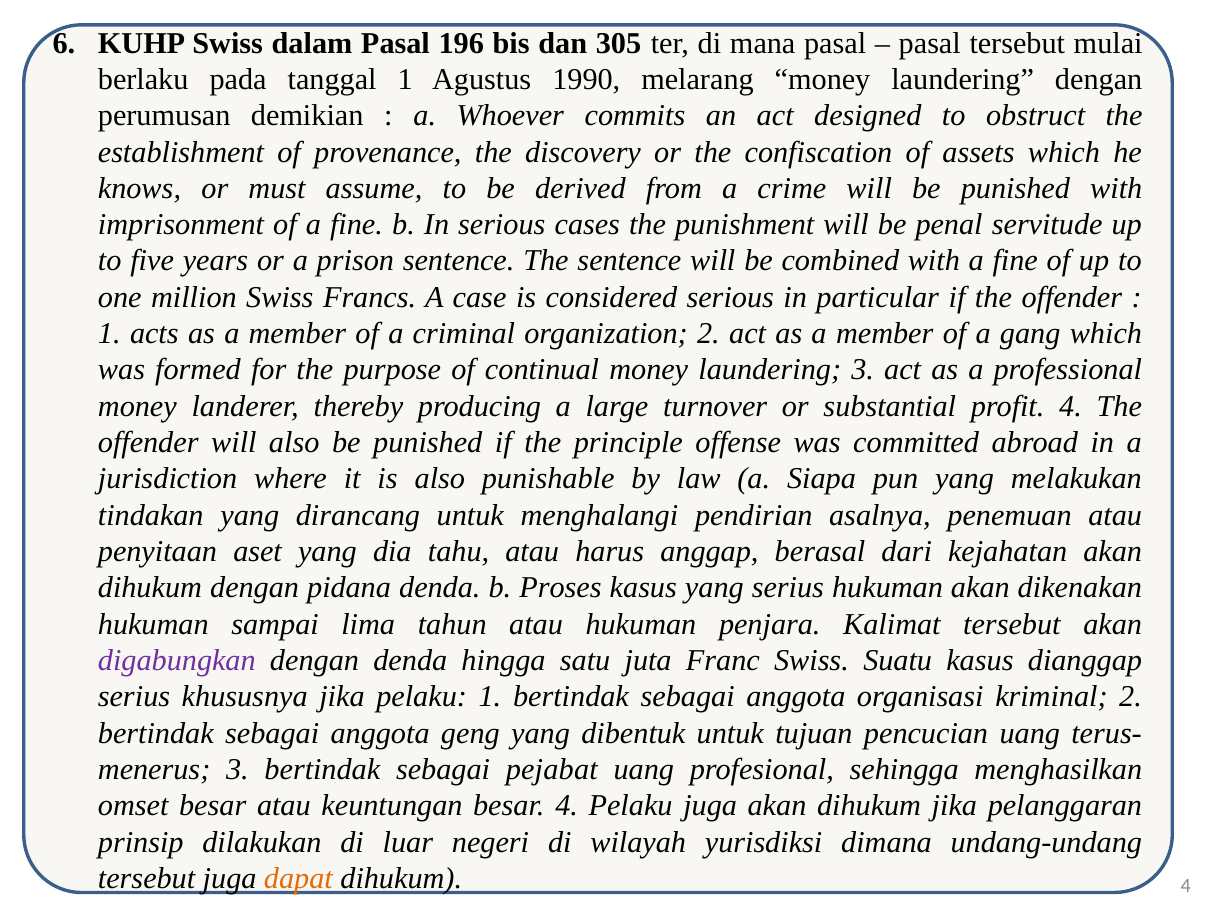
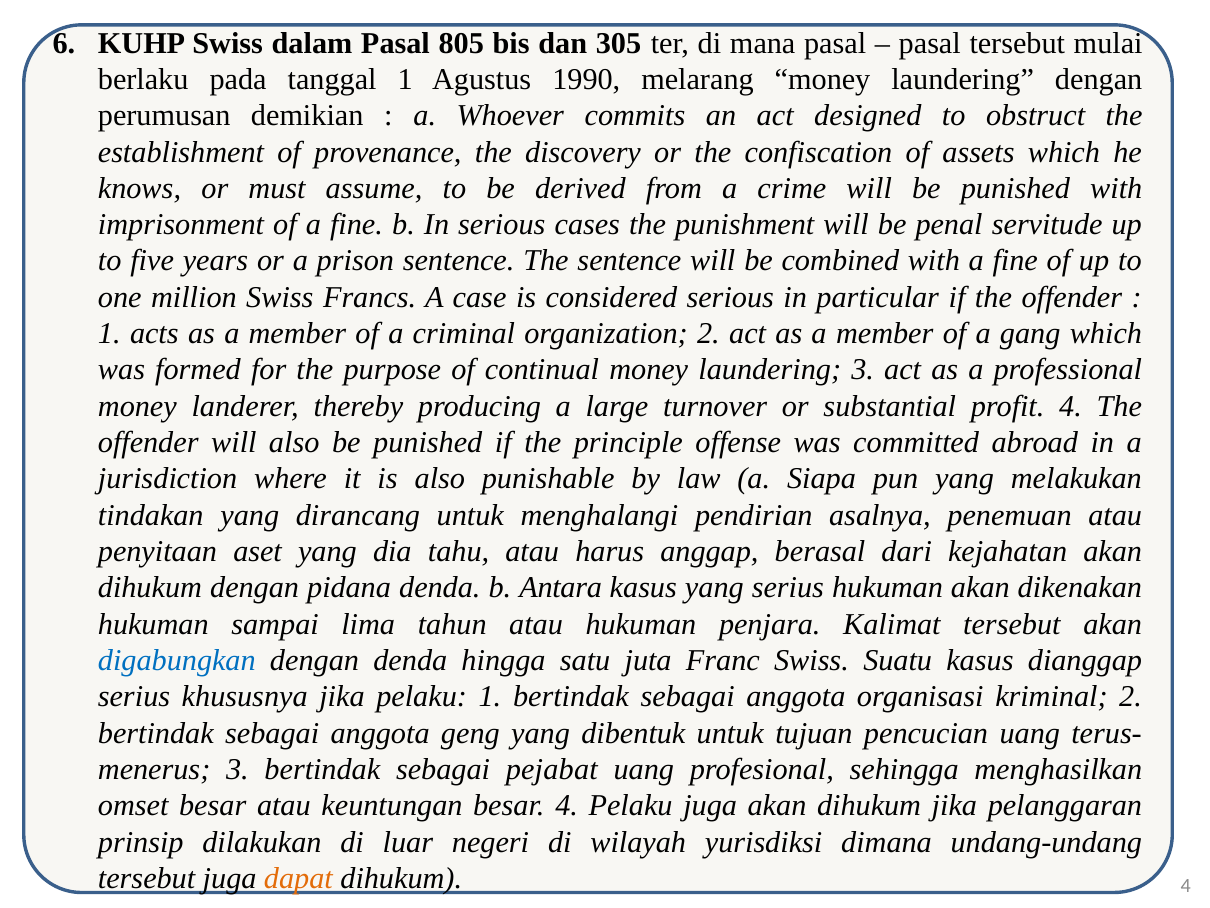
196: 196 -> 805 (461, 43)
Proses: Proses -> Antara (561, 588)
digabungkan colour: purple -> blue (177, 660)
